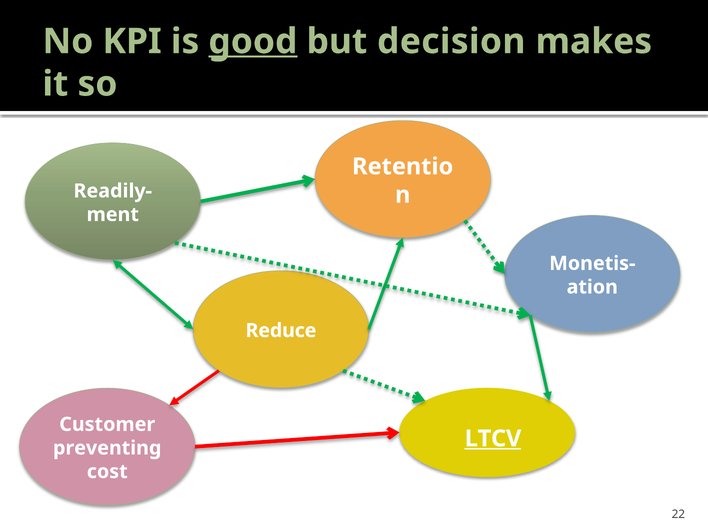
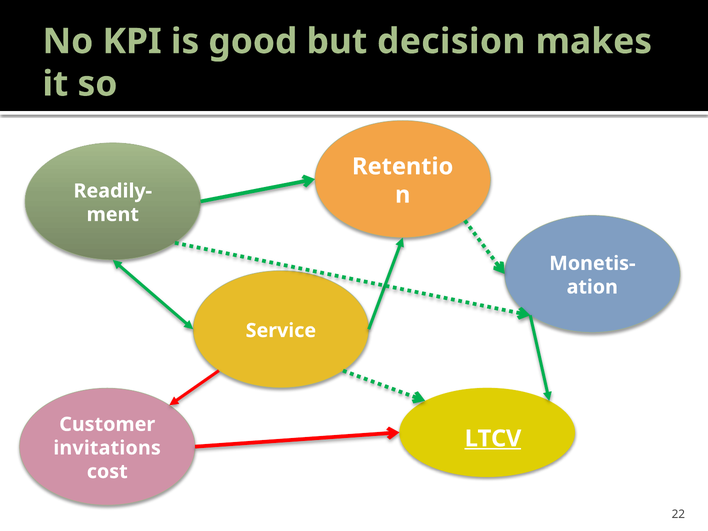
good underline: present -> none (253, 41)
Reduce: Reduce -> Service (281, 331)
preventing: preventing -> invitations (107, 448)
